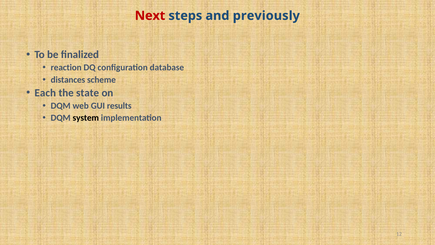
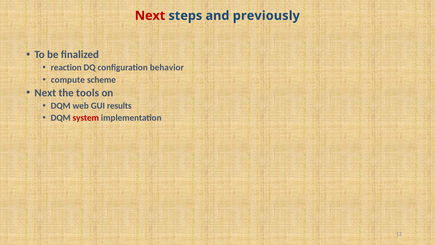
database: database -> behavior (167, 68)
distances: distances -> compute (68, 80)
Each: Each -> Next (45, 93)
state: state -> tools (88, 93)
system colour: black -> red (86, 118)
